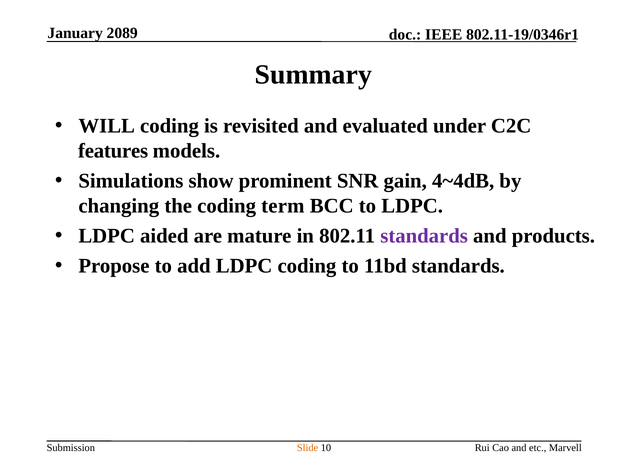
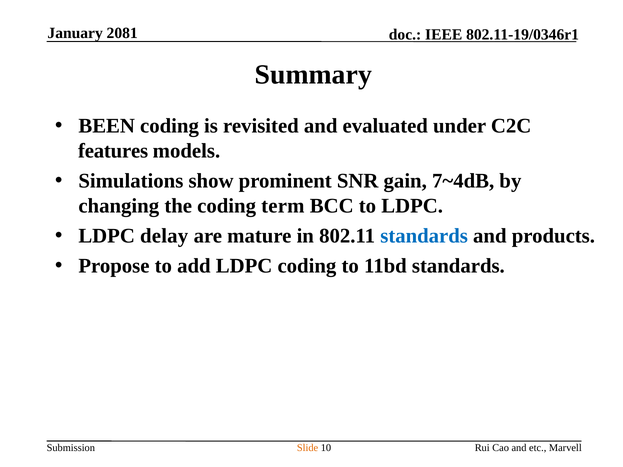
2089: 2089 -> 2081 (122, 33)
WILL: WILL -> BEEN (107, 126)
4~4dB: 4~4dB -> 7~4dB (463, 181)
aided: aided -> delay (164, 236)
standards colour: purple -> blue (424, 236)
